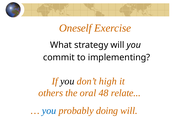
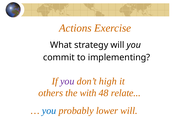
Oneself: Oneself -> Actions (75, 28)
you colour: black -> purple (67, 81)
oral: oral -> with (88, 93)
doing: doing -> lower (107, 110)
